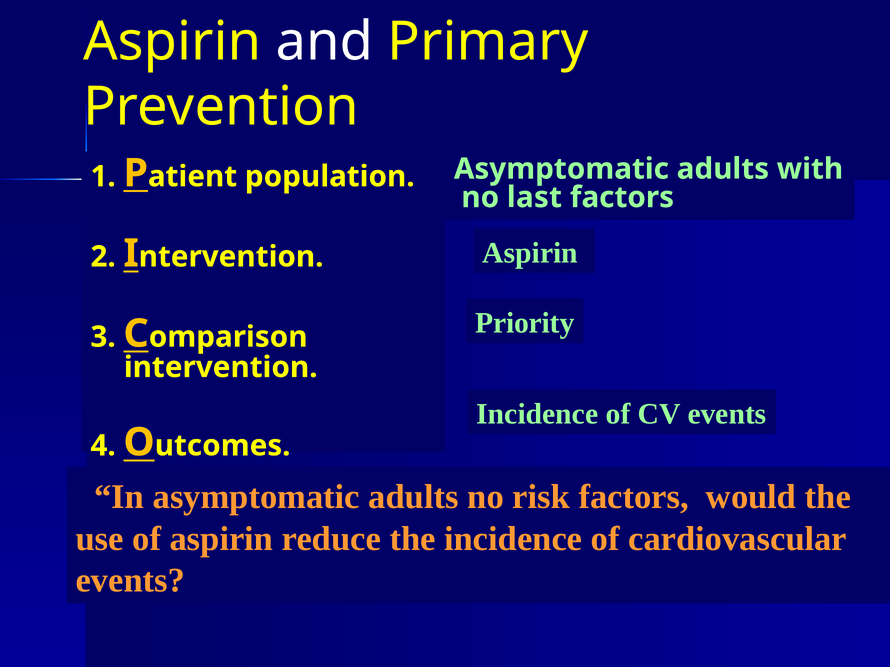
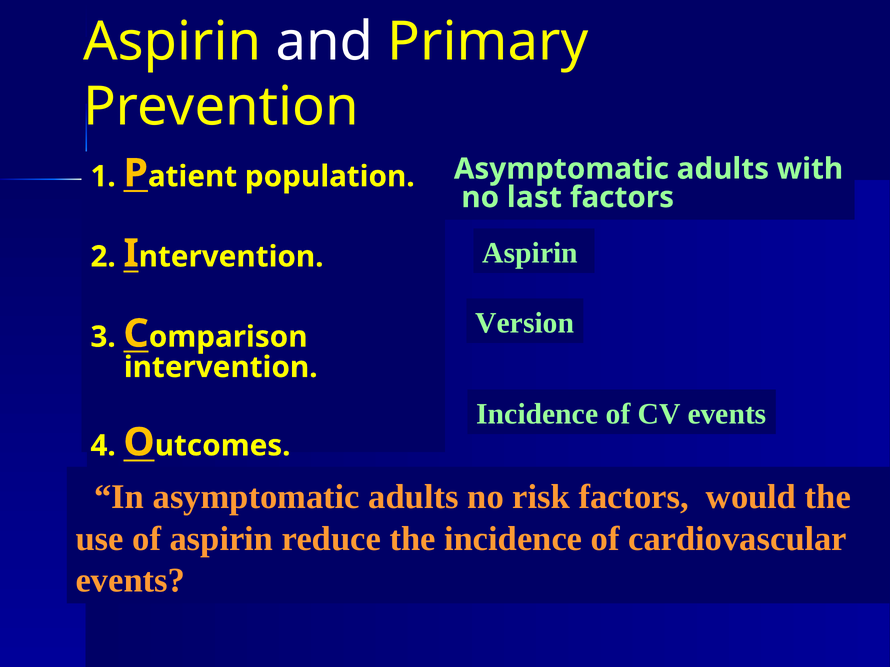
Priority: Priority -> Version (525, 323)
